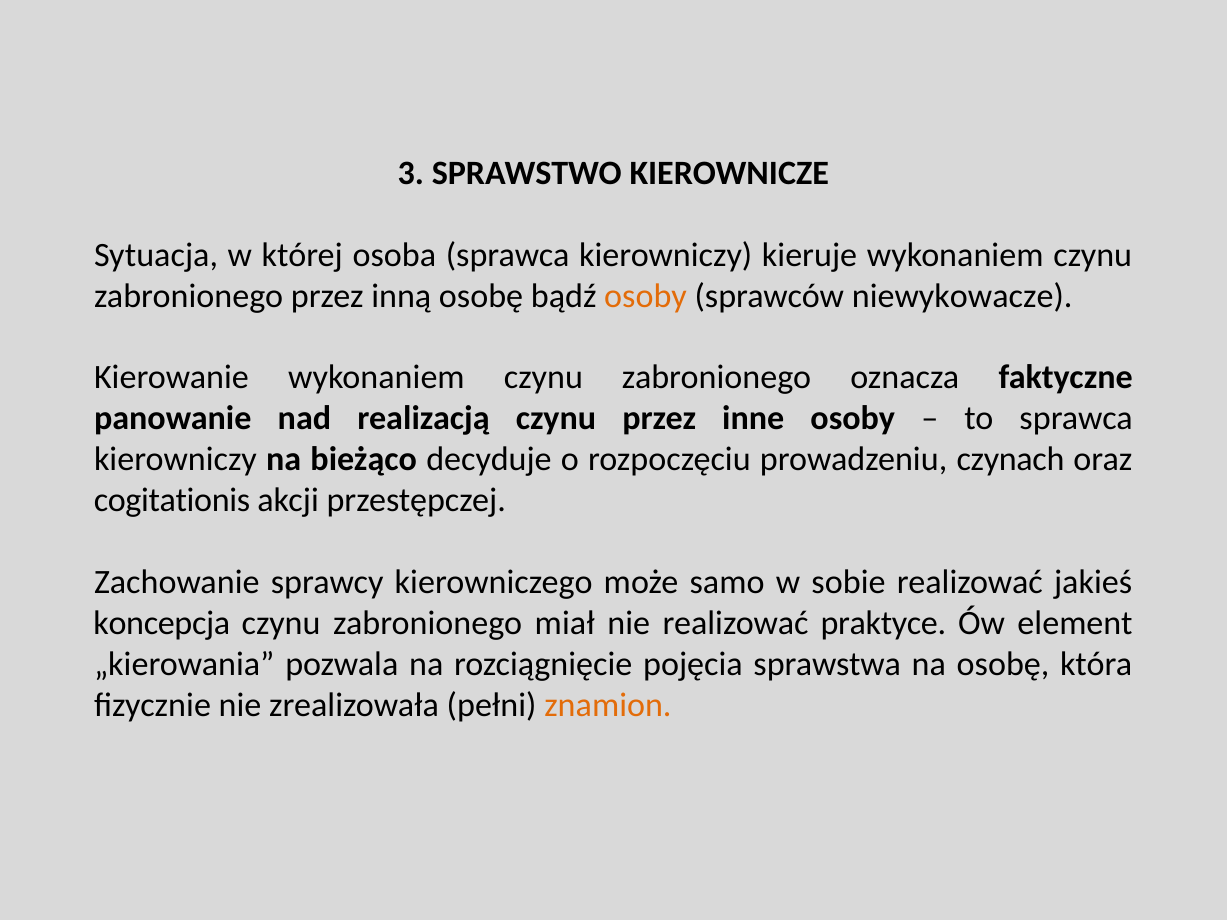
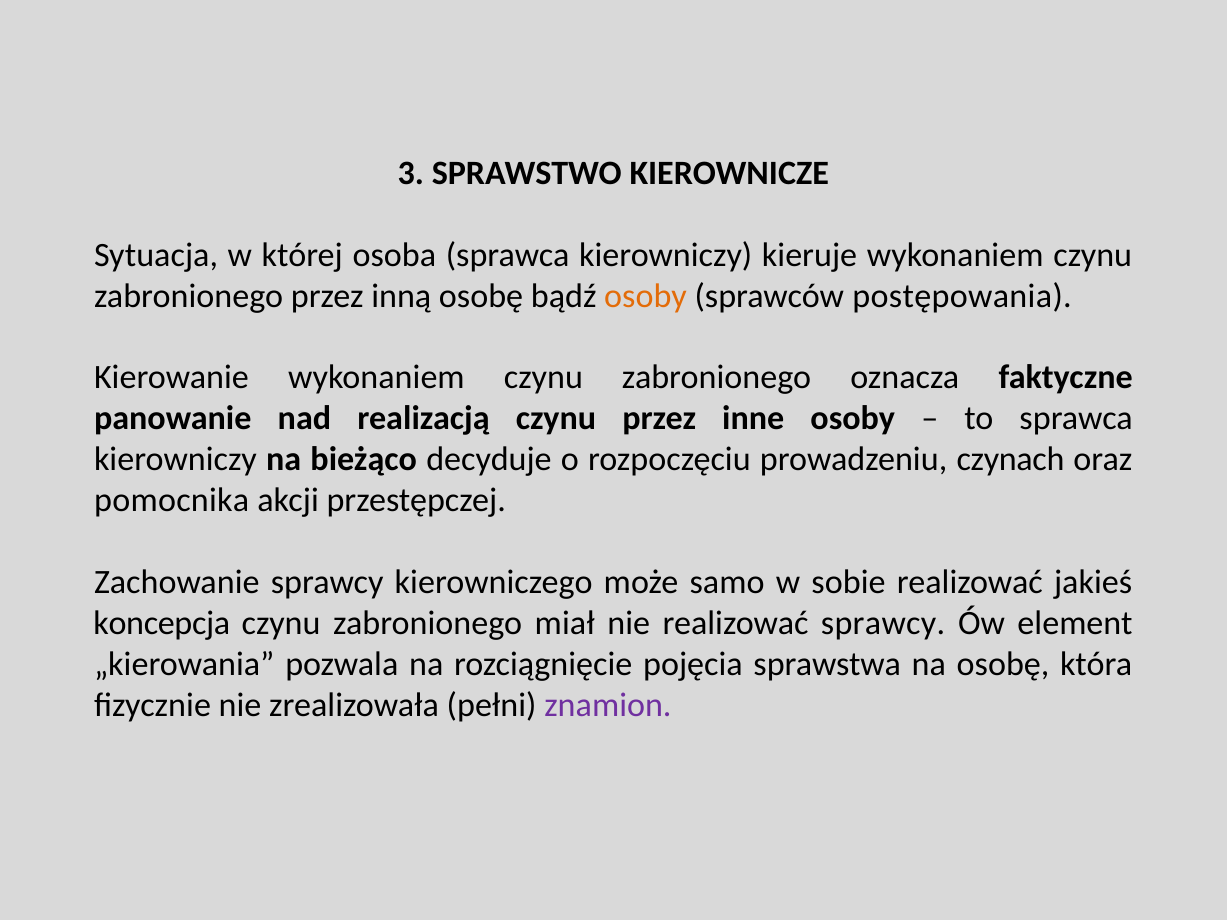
niewykowacze: niewykowacze -> postępowania (962, 296)
cogitationis: cogitationis -> pomocnika (172, 500)
realizować praktyce: praktyce -> sprawcy (883, 623)
znamion colour: orange -> purple (608, 705)
